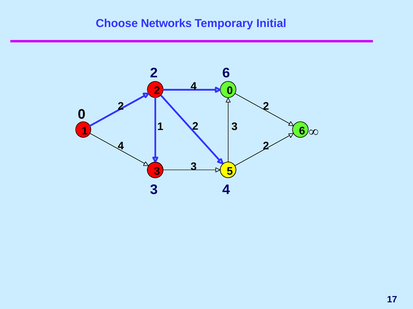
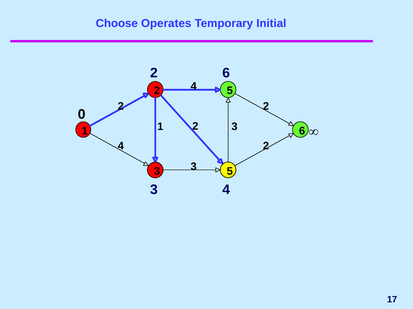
Networks: Networks -> Operates (166, 24)
0: 0 -> 5 (230, 91)
